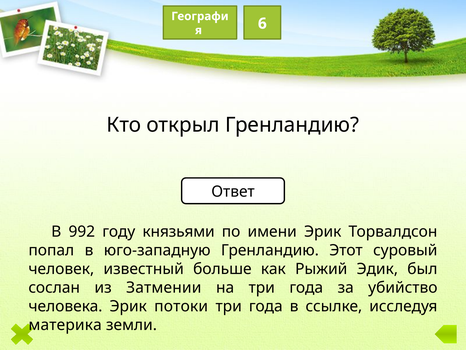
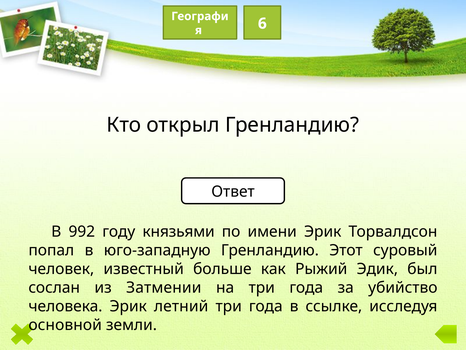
потоки: потоки -> летний (181, 306)
материка: материка -> основной (65, 325)
